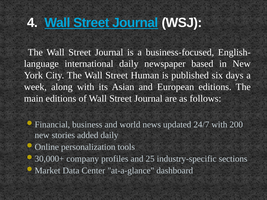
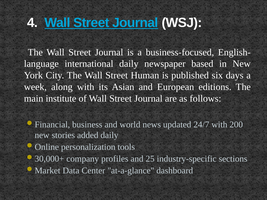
main editions: editions -> institute (61, 99)
